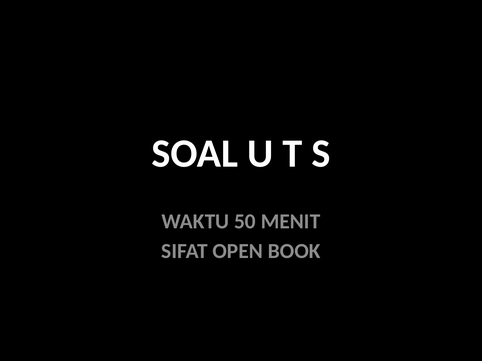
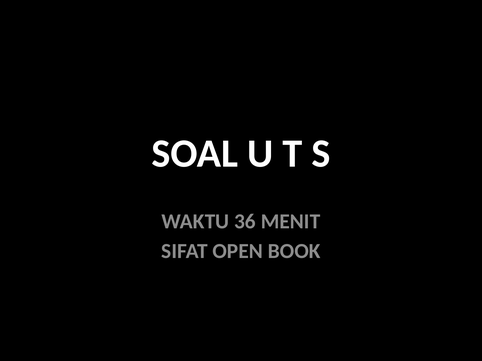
50: 50 -> 36 (245, 222)
